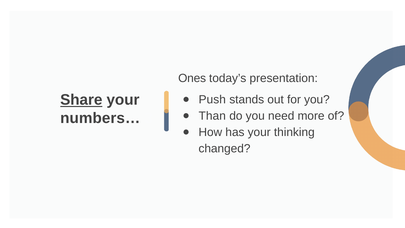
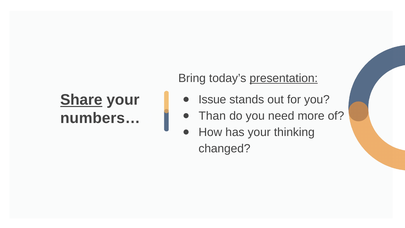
Ones: Ones -> Bring (192, 78)
presentation underline: none -> present (284, 78)
Push: Push -> Issue (212, 100)
